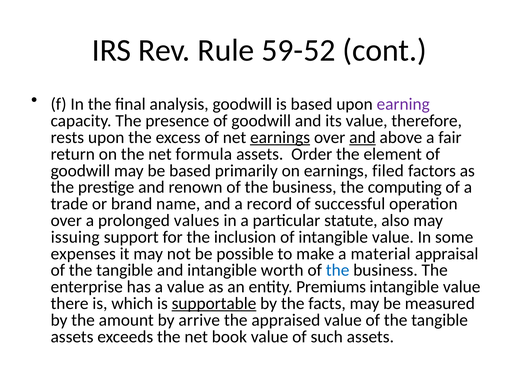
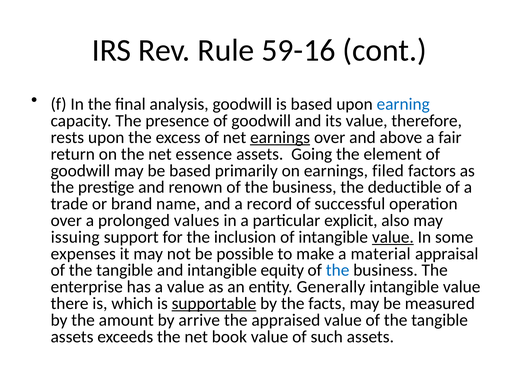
59-52: 59-52 -> 59-16 (299, 50)
earning colour: purple -> blue (403, 104)
and underline: present -> none (362, 138)
formula: formula -> essence (204, 154)
Order: Order -> Going (312, 154)
computing: computing -> deductible (405, 187)
statute: statute -> explicit (351, 221)
value underline: none -> present (393, 237)
worth: worth -> equity (282, 270)
Premiums: Premiums -> Generally (331, 287)
